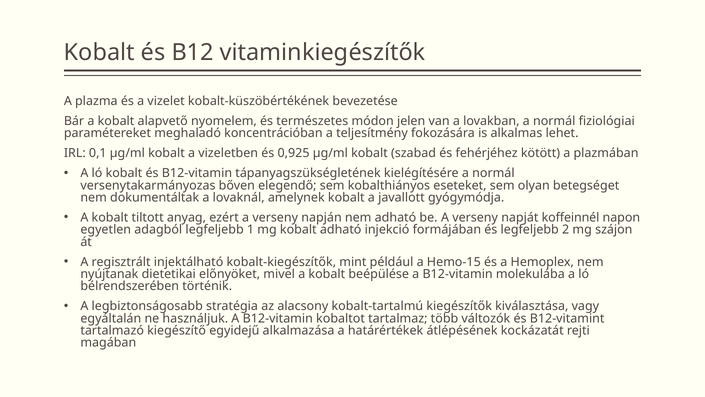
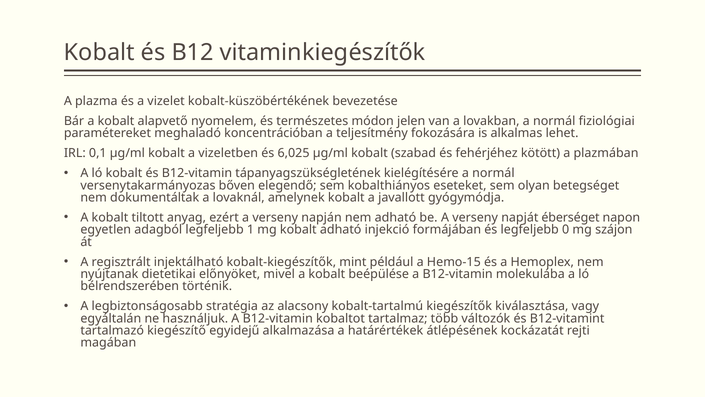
0,925: 0,925 -> 6,025 (294, 153)
koffeinnél: koffeinnél -> éberséget (571, 217)
2: 2 -> 0 (566, 230)
